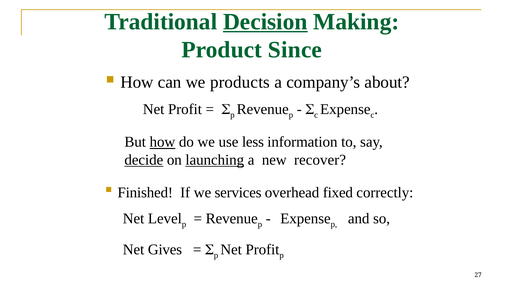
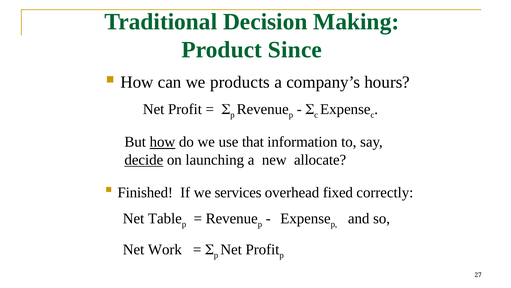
Decision underline: present -> none (265, 22)
about: about -> hours (387, 82)
less: less -> that (253, 142)
launching underline: present -> none (215, 160)
recover: recover -> allocate (320, 160)
Level: Level -> Table (165, 218)
Gives: Gives -> Work (165, 249)
